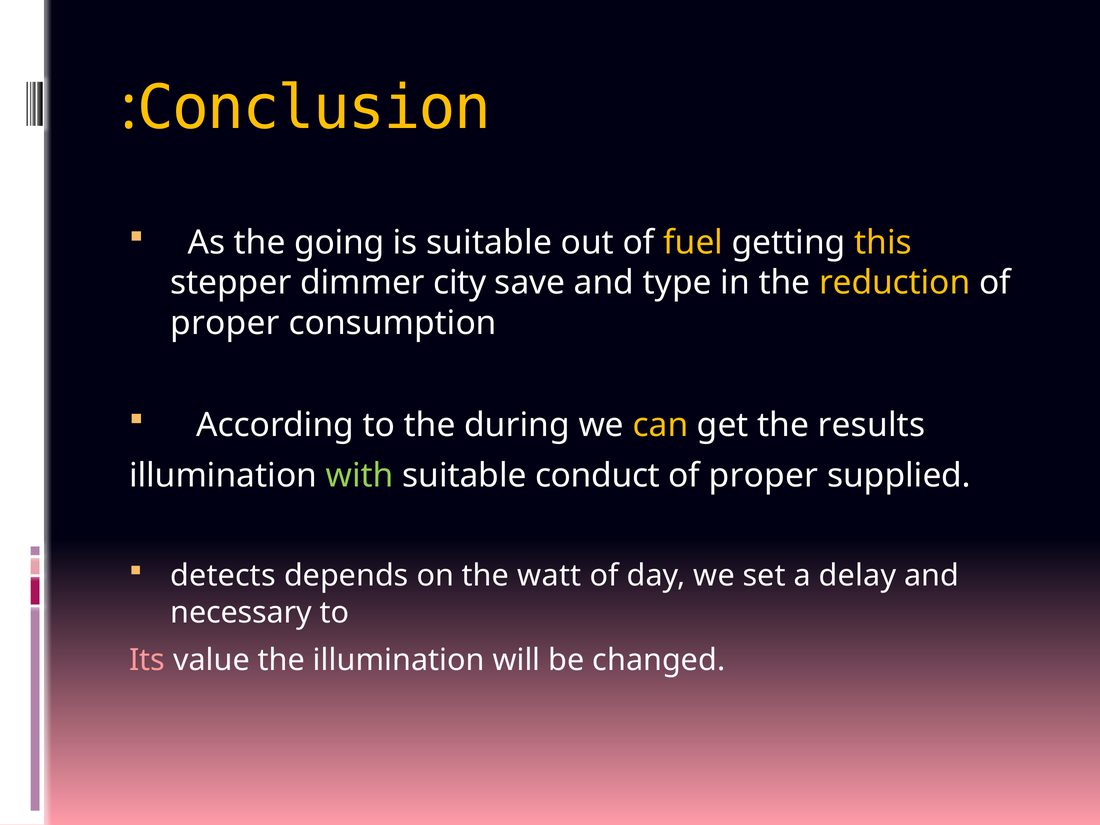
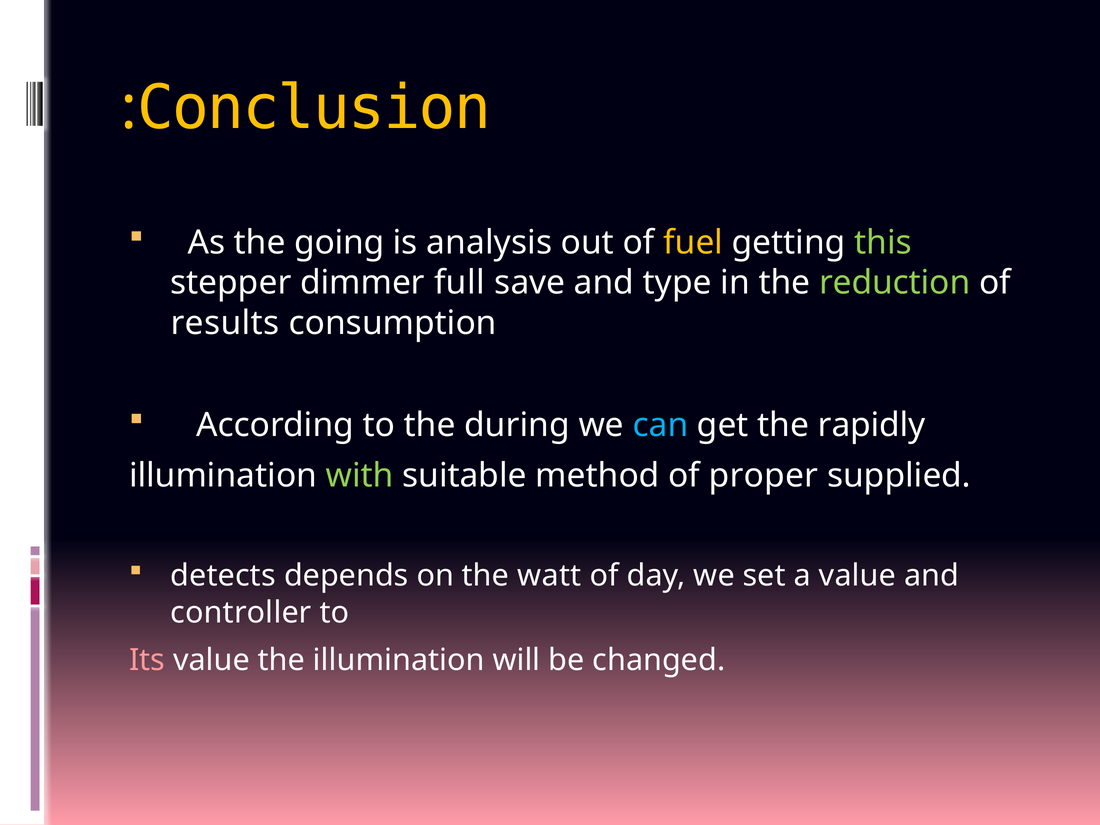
is suitable: suitable -> analysis (489, 242)
this colour: yellow -> light green (883, 242)
city: city -> full (459, 283)
reduction colour: yellow -> light green (895, 283)
proper: proper -> results (225, 323)
can colour: yellow -> light blue (660, 425)
results: results -> rapidly (872, 425)
conduct: conduct -> method (597, 476)
a delay: delay -> value (858, 576)
necessary: necessary -> controller (241, 613)
